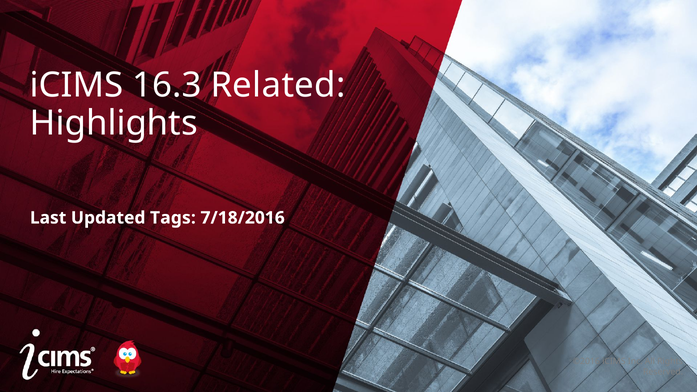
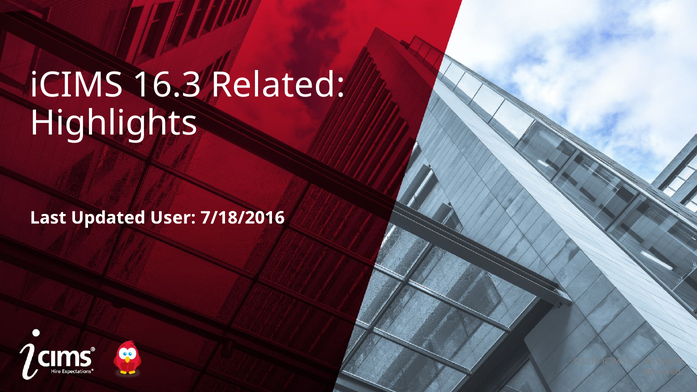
Tags: Tags -> User (173, 218)
